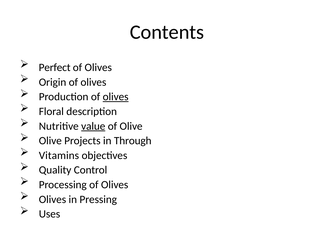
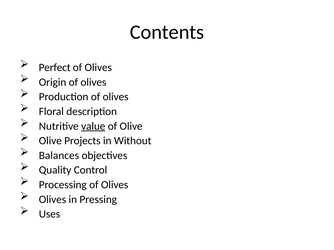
olives underline: present -> none (116, 97)
Through: Through -> Without (133, 141)
Vitamins: Vitamins -> Balances (59, 156)
